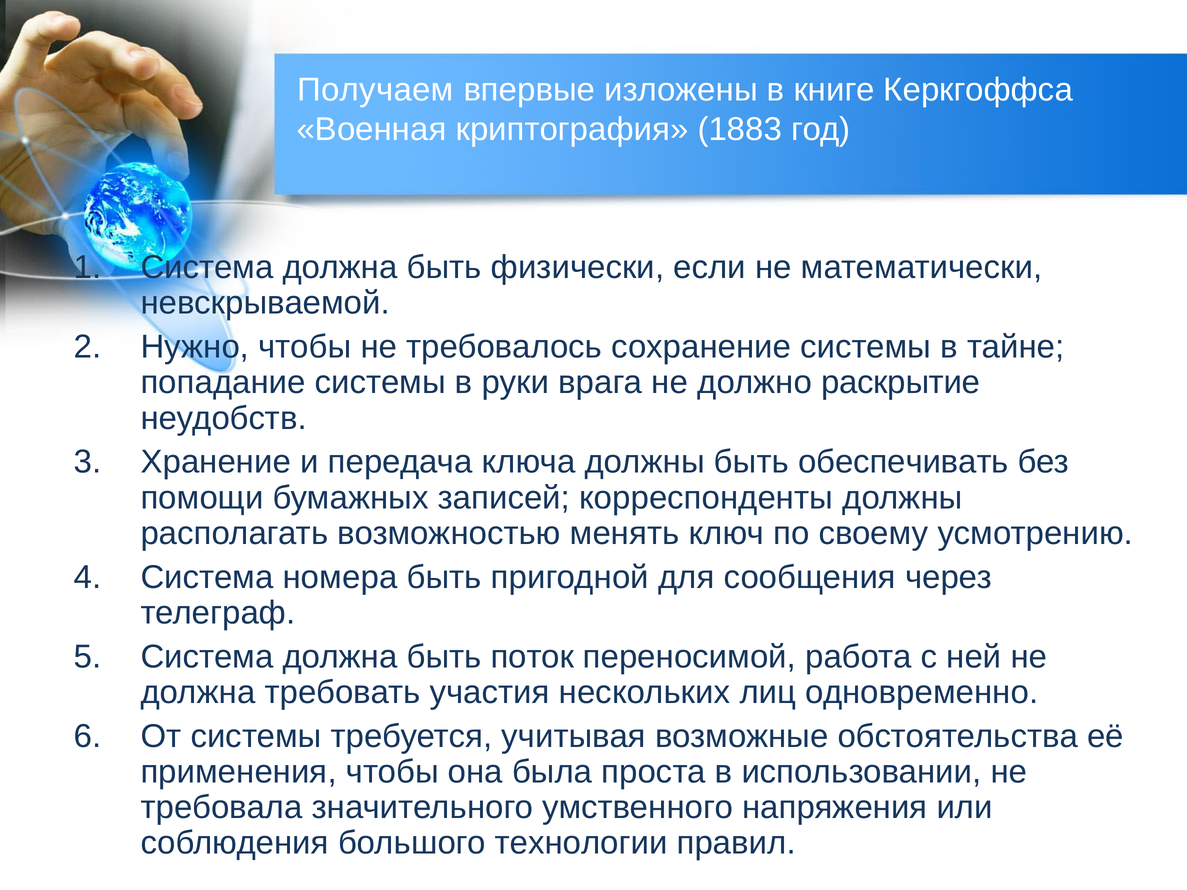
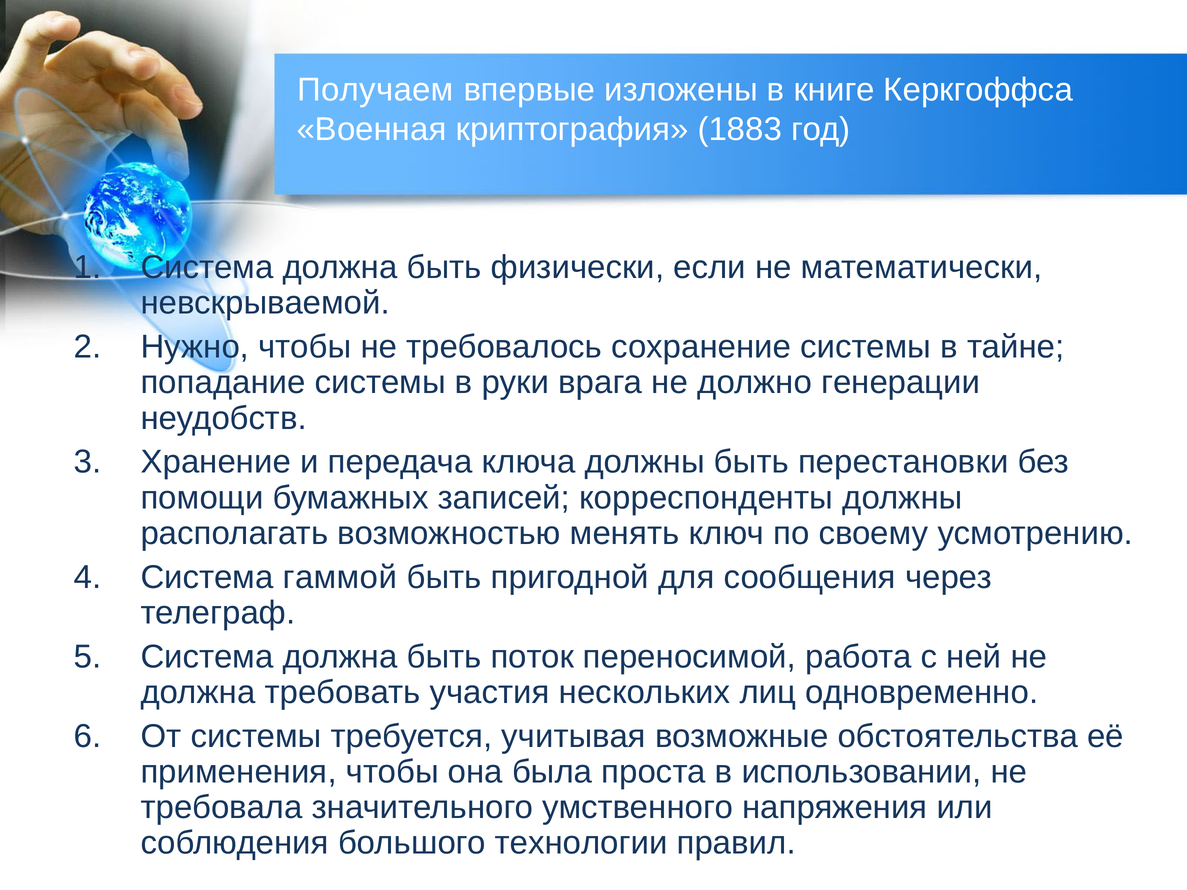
раскрытие: раскрытие -> генерации (901, 383)
обеспечивать: обеспечивать -> перестановки (903, 462)
номера: номера -> гаммой (340, 577)
